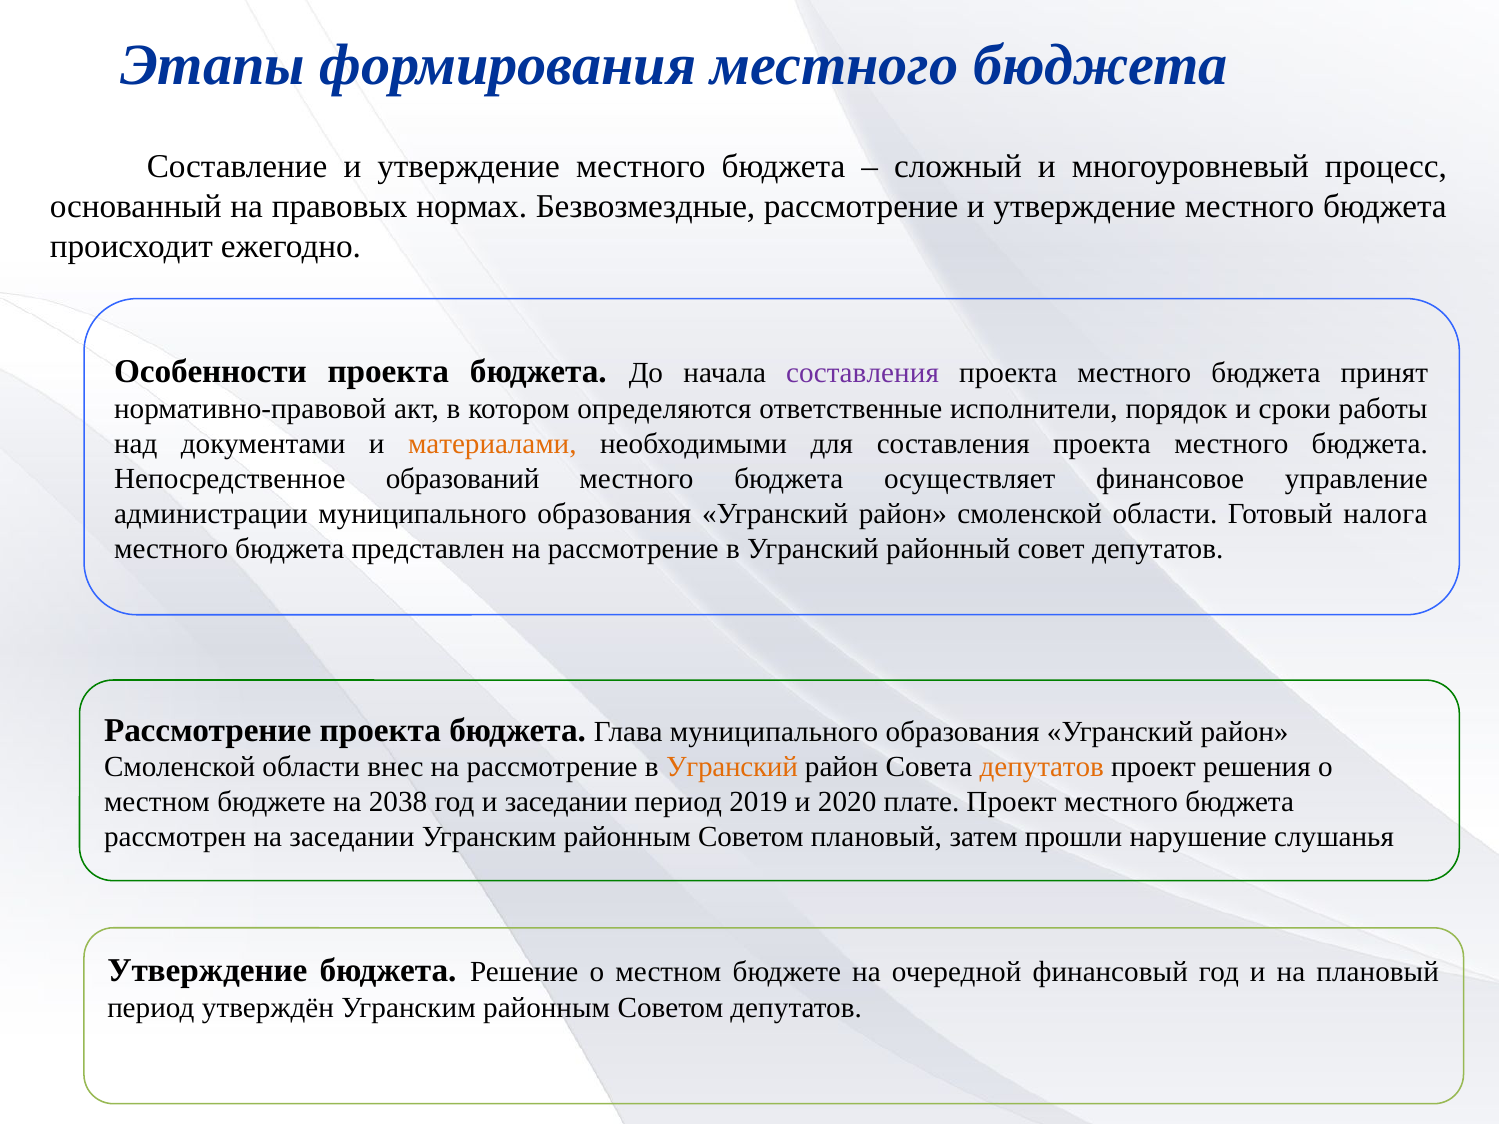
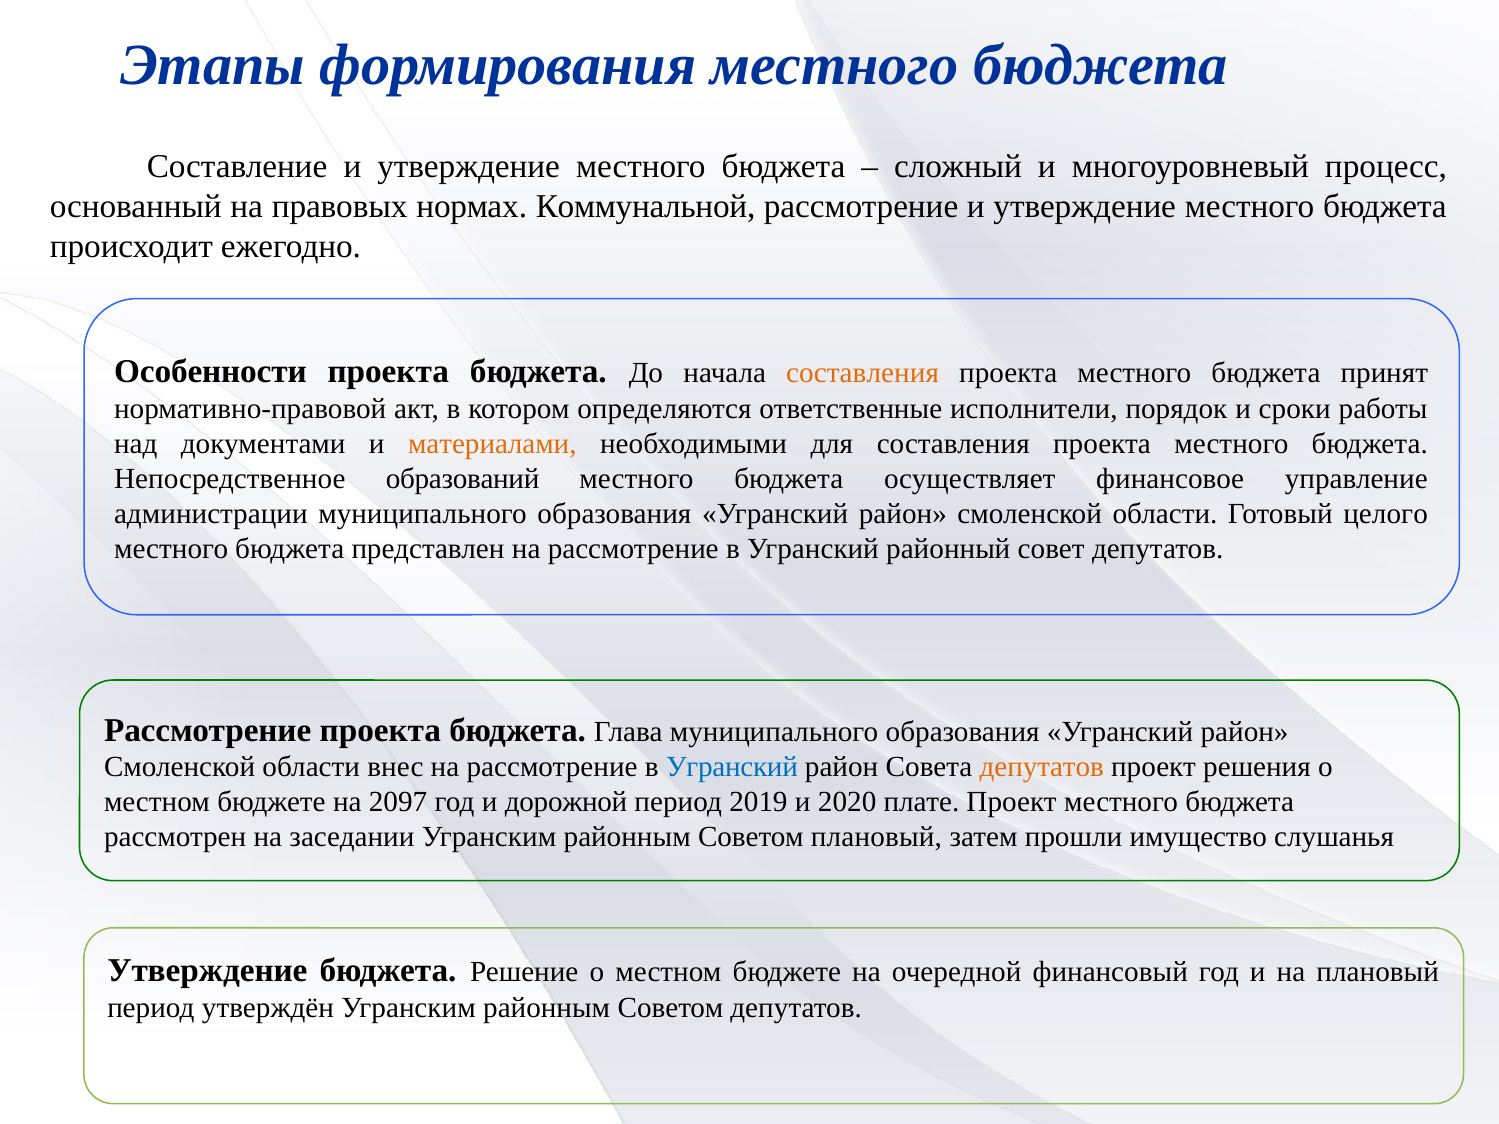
Безвозмездные: Безвозмездные -> Коммунальной (646, 207)
составления colour: purple -> orange (863, 373)
налога: налога -> целого (1386, 514)
Угранский colour: orange -> blue (732, 767)
2038: 2038 -> 2097 (398, 802)
и заседании: заседании -> дорожной (566, 802)
нарушение: нарушение -> имущество (1198, 837)
